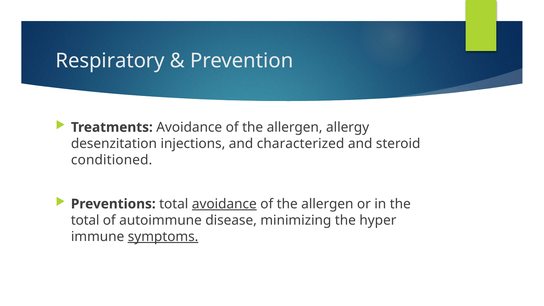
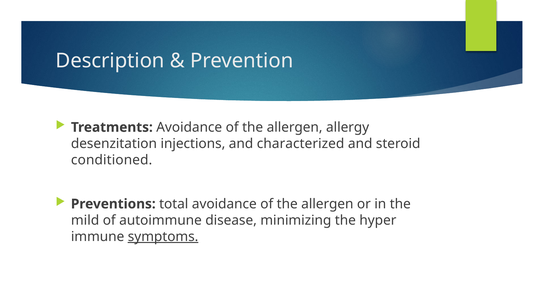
Respiratory: Respiratory -> Description (110, 61)
avoidance underline: present -> none (224, 204)
total: total -> mild (85, 220)
